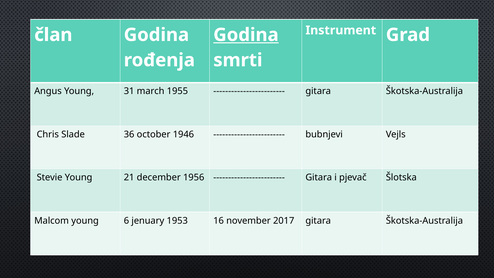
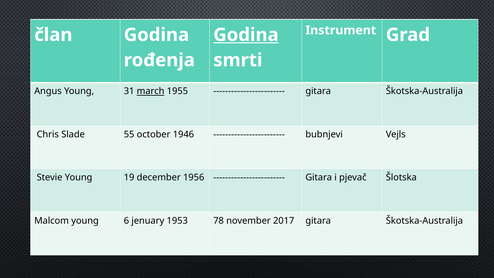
march underline: none -> present (151, 91)
36: 36 -> 55 (129, 134)
21: 21 -> 19 (129, 177)
16: 16 -> 78 (219, 221)
